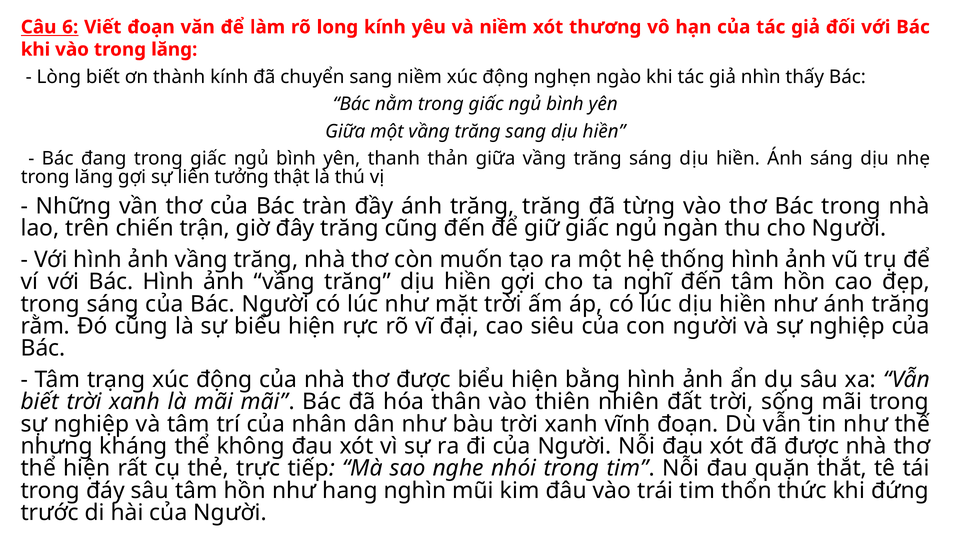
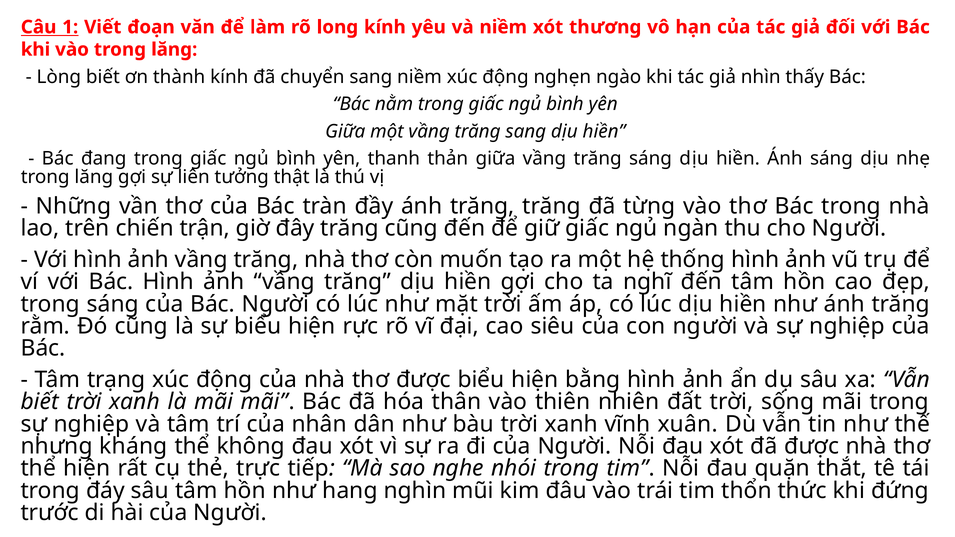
6: 6 -> 1 (70, 27)
vĩnh đoạn: đoạn -> xuân (688, 424)
